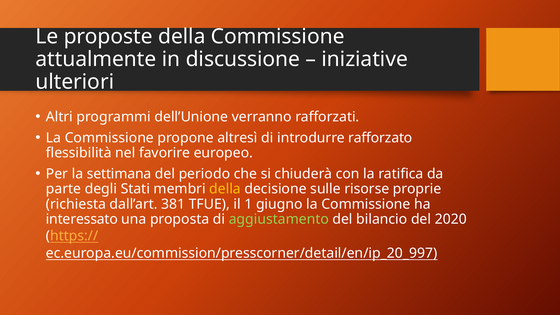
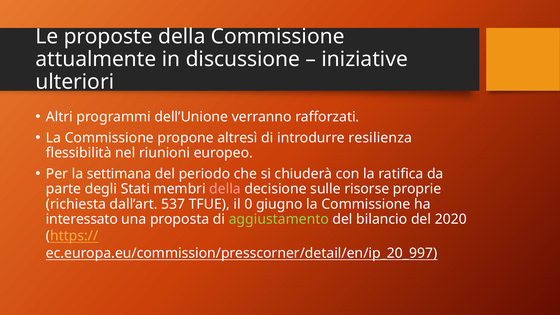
rafforzato: rafforzato -> resilienza (380, 138)
favorire: favorire -> riunioni (165, 153)
della colour: yellow -> pink (225, 189)
381: 381 -> 537 (173, 204)
1: 1 -> 0 (248, 204)
